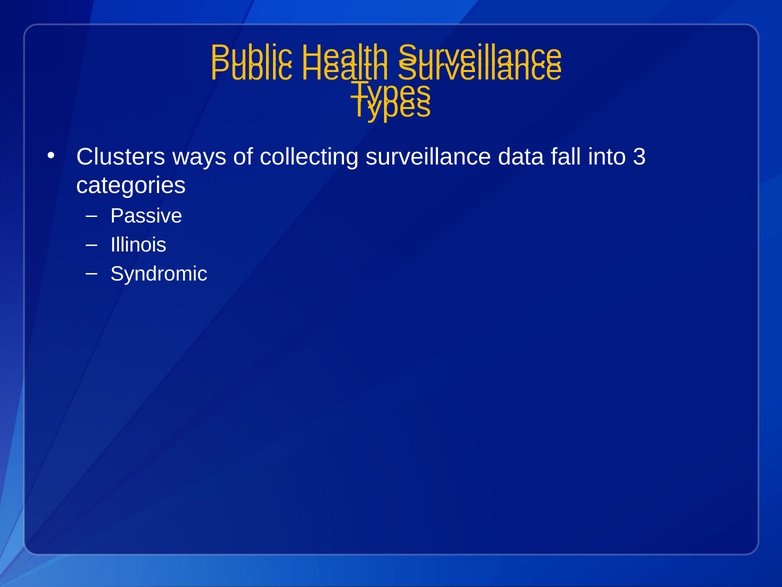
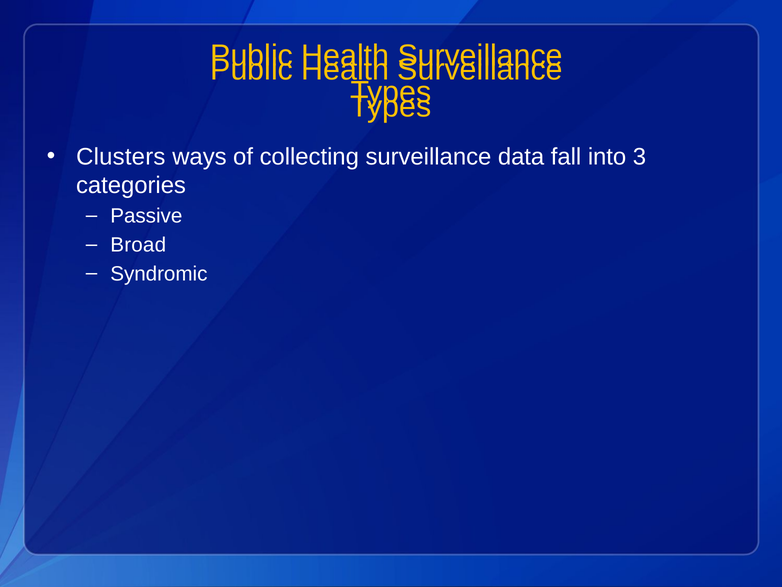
Illinois: Illinois -> Broad (138, 245)
